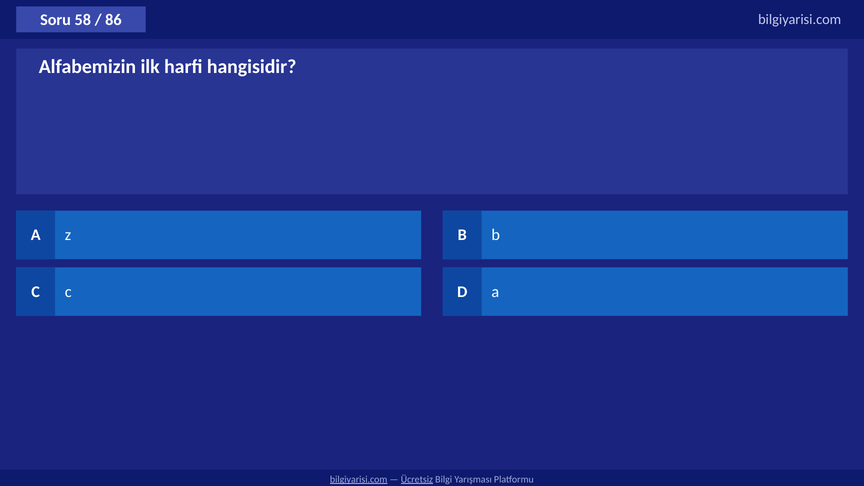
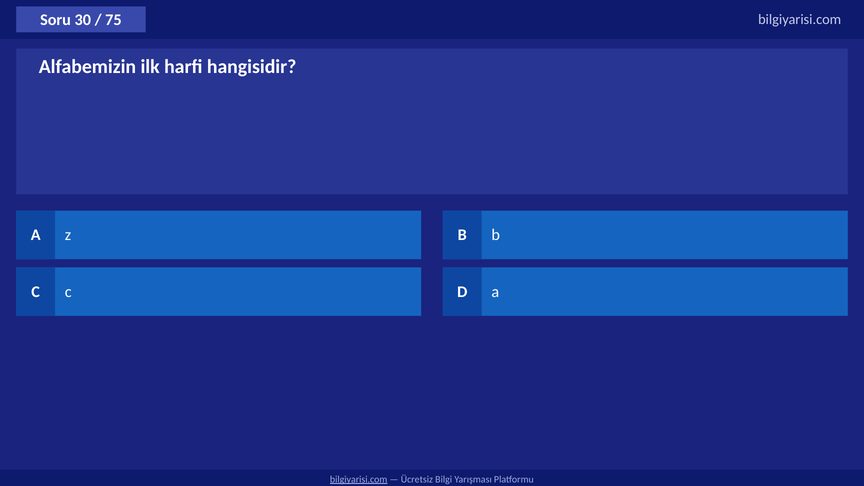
58: 58 -> 30 (83, 20)
86: 86 -> 75 (113, 20)
Ücretsiz underline: present -> none (417, 479)
